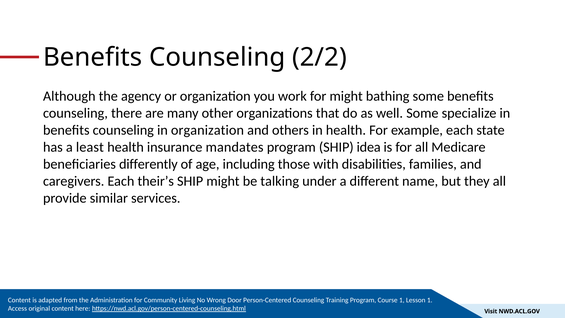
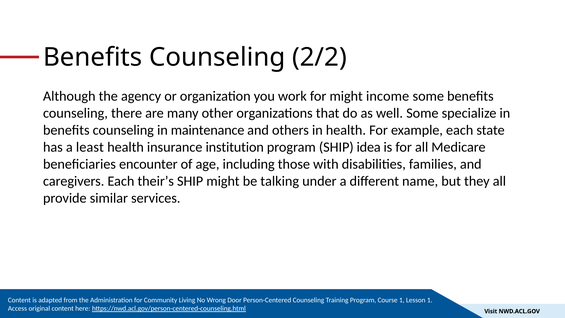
bathing: bathing -> income (388, 96)
in organization: organization -> maintenance (208, 130)
mandates: mandates -> institution (235, 147)
differently: differently -> encounter (148, 164)
